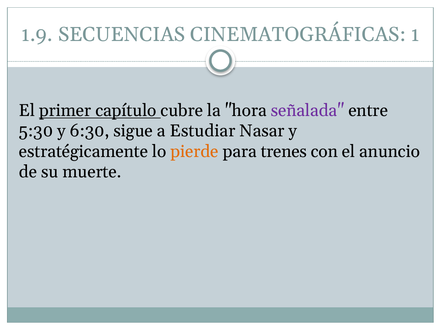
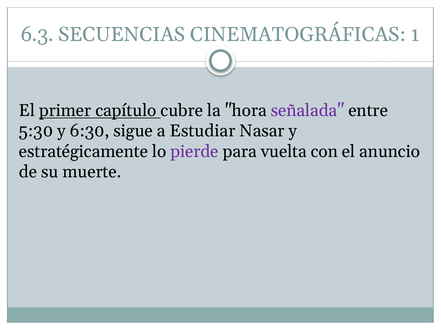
1.9: 1.9 -> 6.3 (37, 35)
pierde colour: orange -> purple (195, 152)
trenes: trenes -> vuelta (284, 152)
